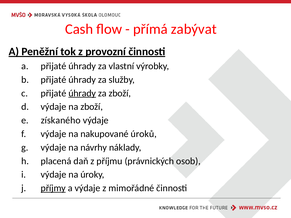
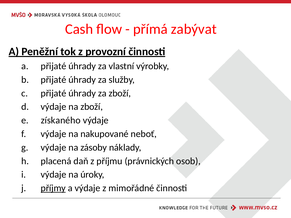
úhrady underline: present -> none (82, 93)
úroků: úroků -> neboť (144, 134)
návrhy: návrhy -> zásoby (94, 148)
